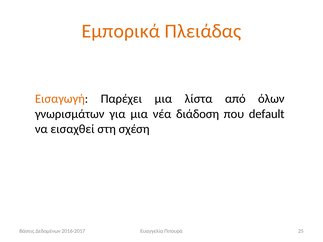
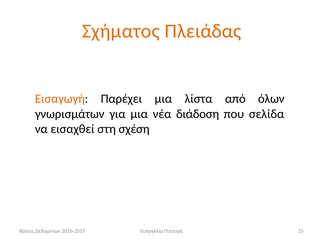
Εμπορικά: Εμπορικά -> Σχήματος (121, 31)
default: default -> σελίδα (267, 114)
